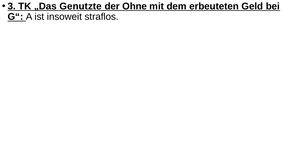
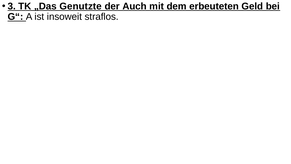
Ohne: Ohne -> Auch (135, 6)
